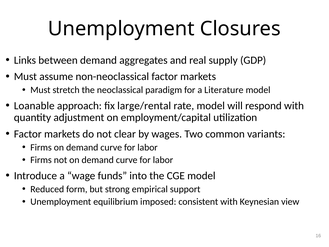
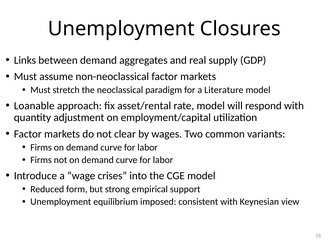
large/rental: large/rental -> asset/rental (144, 106)
funds: funds -> crises (112, 176)
